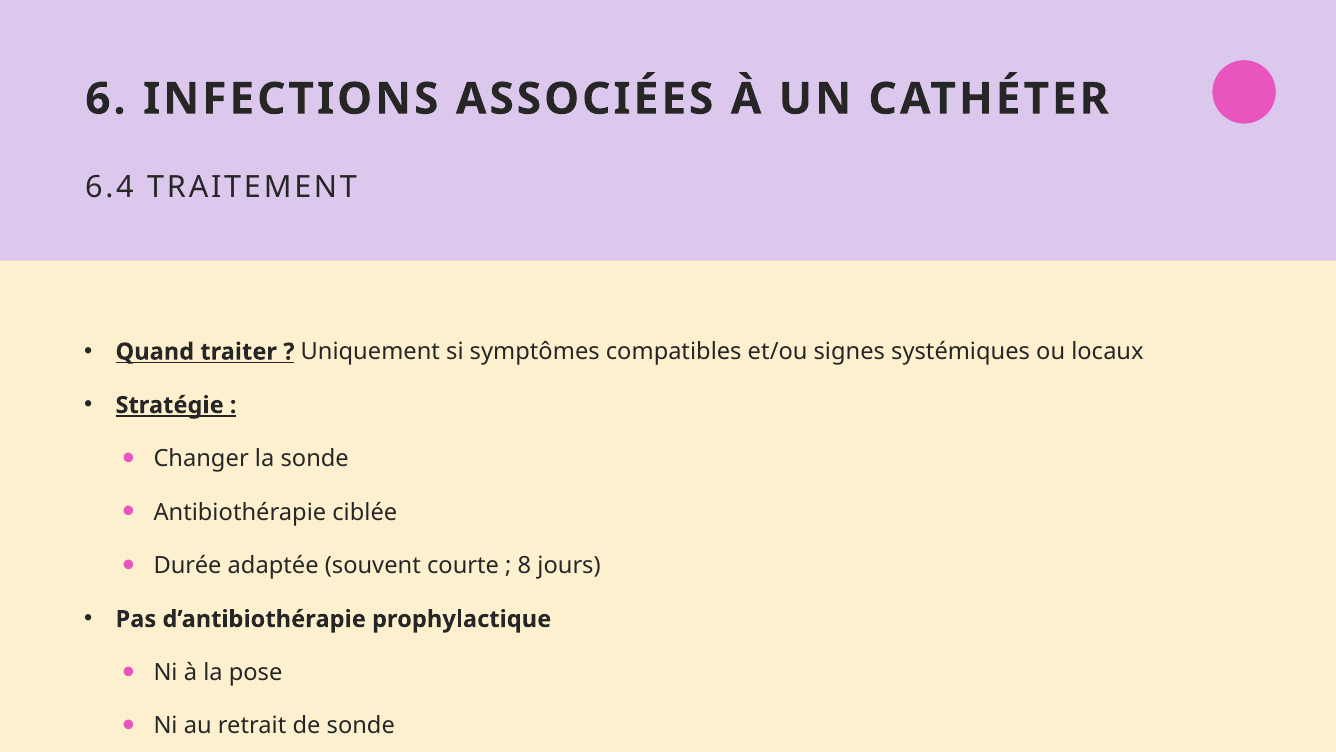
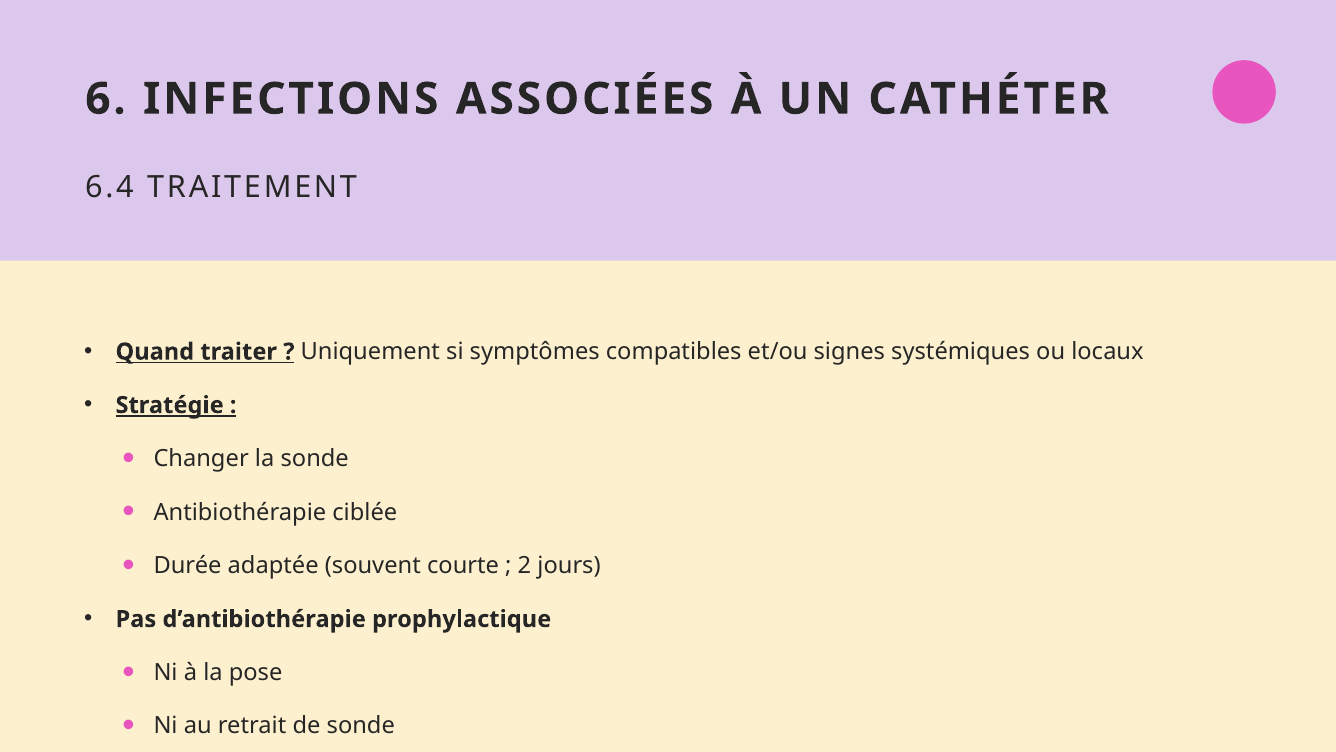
8: 8 -> 2 (524, 565)
